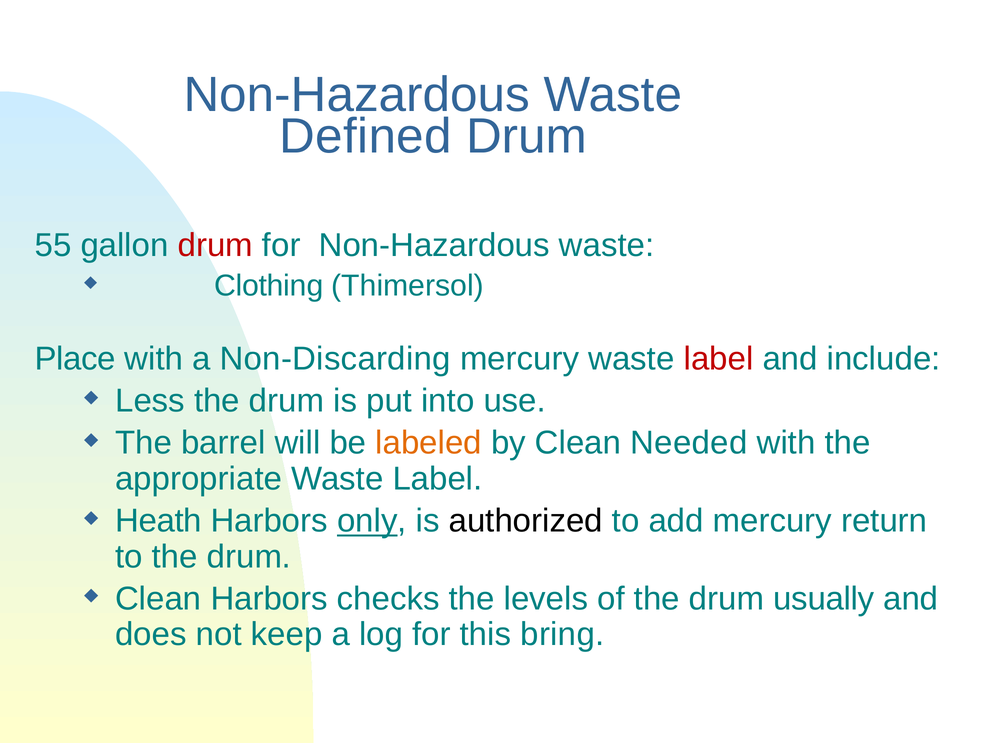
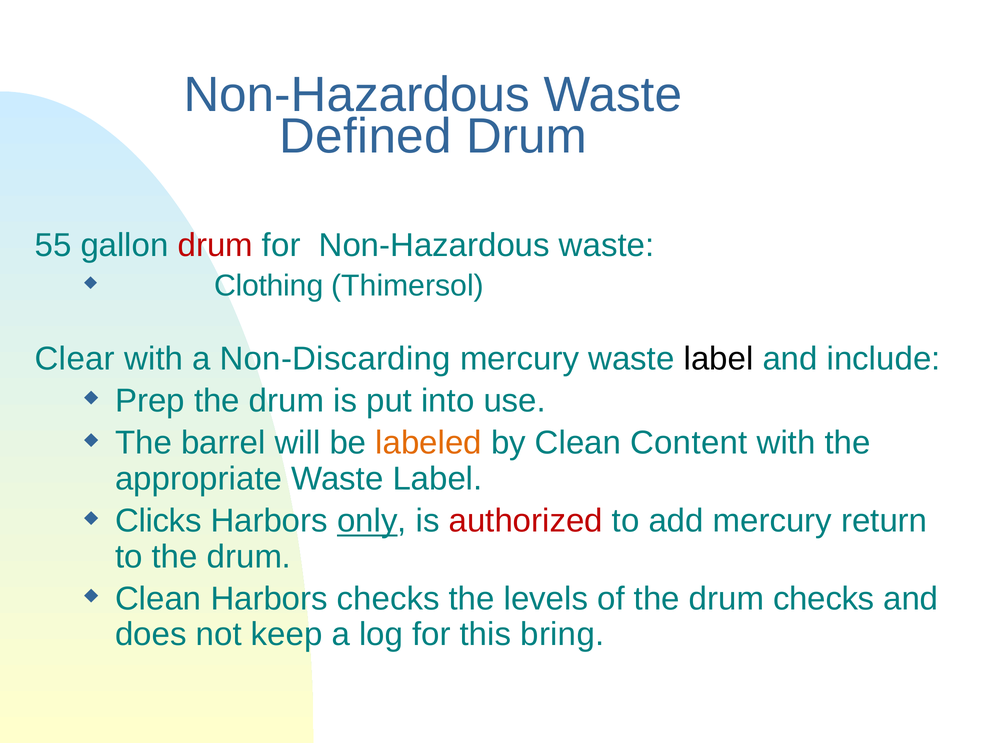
Place: Place -> Clear (75, 358)
label colour: red -> black (719, 358)
Less: Less -> Prep (150, 401)
Needed: Needed -> Content (689, 443)
Heath: Heath -> Clicks (158, 521)
authorized colour: black -> red (526, 521)
drum usually: usually -> checks (824, 598)
